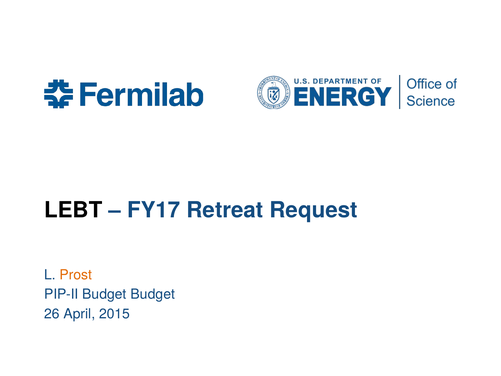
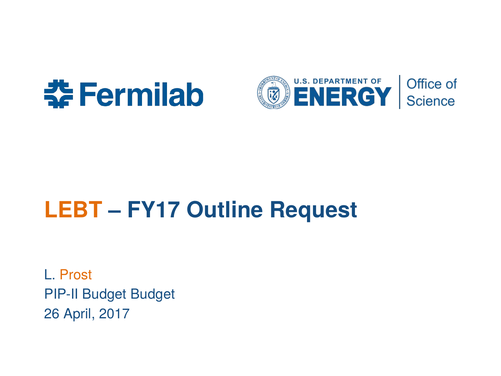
LEBT colour: black -> orange (73, 210)
Retreat: Retreat -> Outline (225, 210)
2015: 2015 -> 2017 (115, 314)
